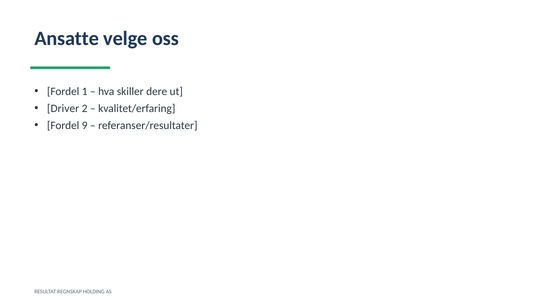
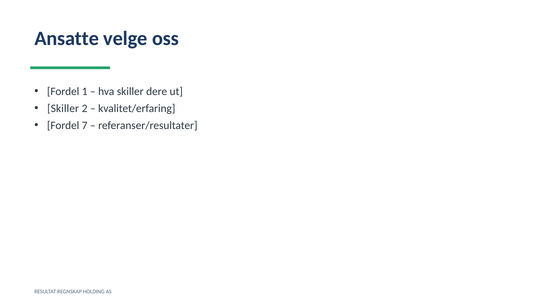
Driver: Driver -> Skiller (63, 108)
9: 9 -> 7 (85, 125)
